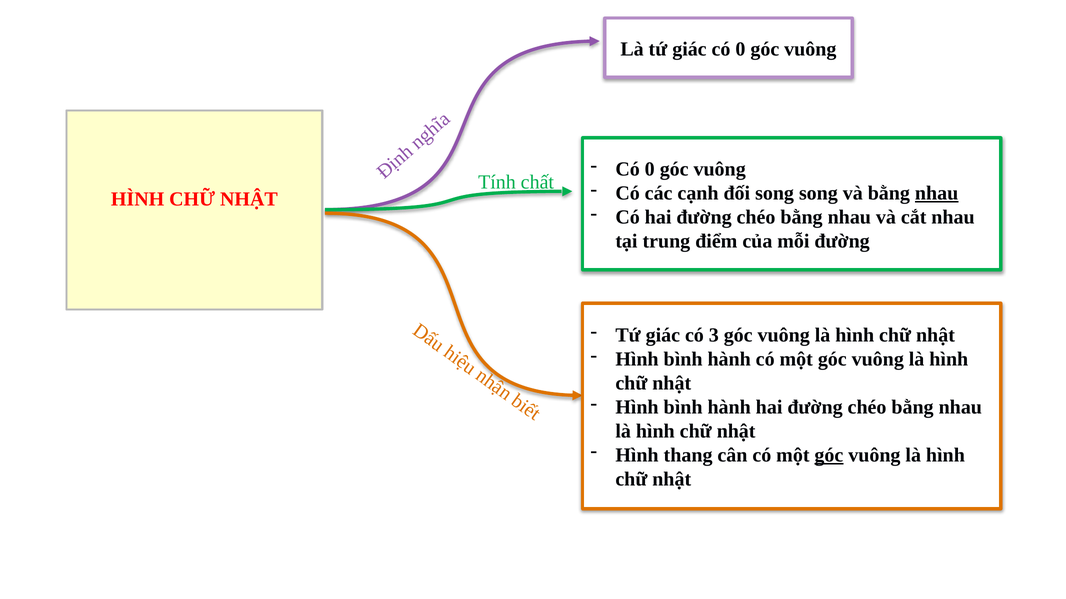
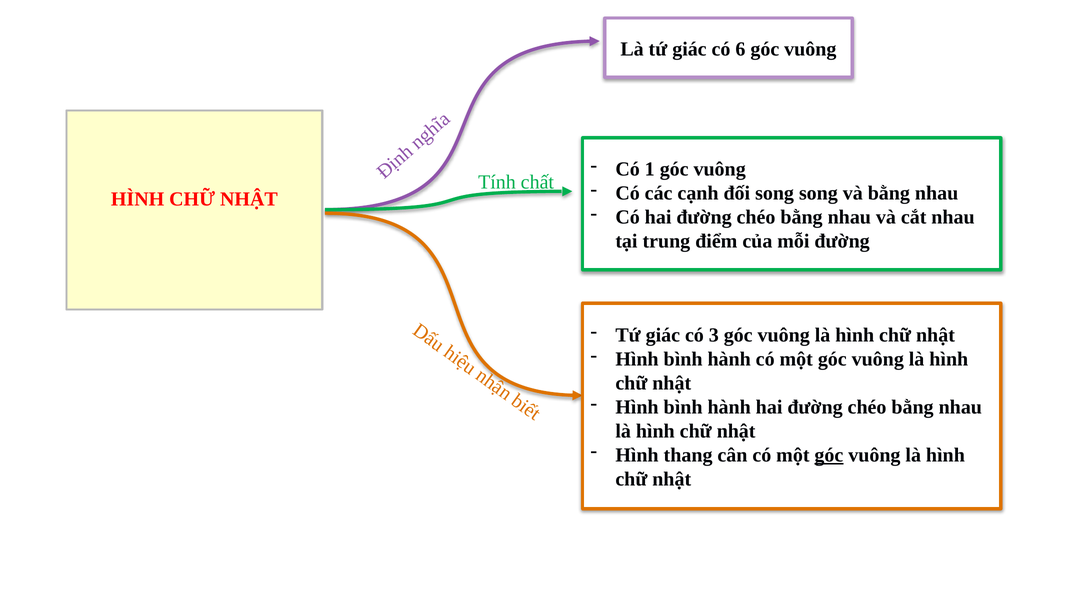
giác có 0: 0 -> 6 (740, 49)
0: 0 -> 1 (650, 169)
nhau underline: present -> none (937, 193)
